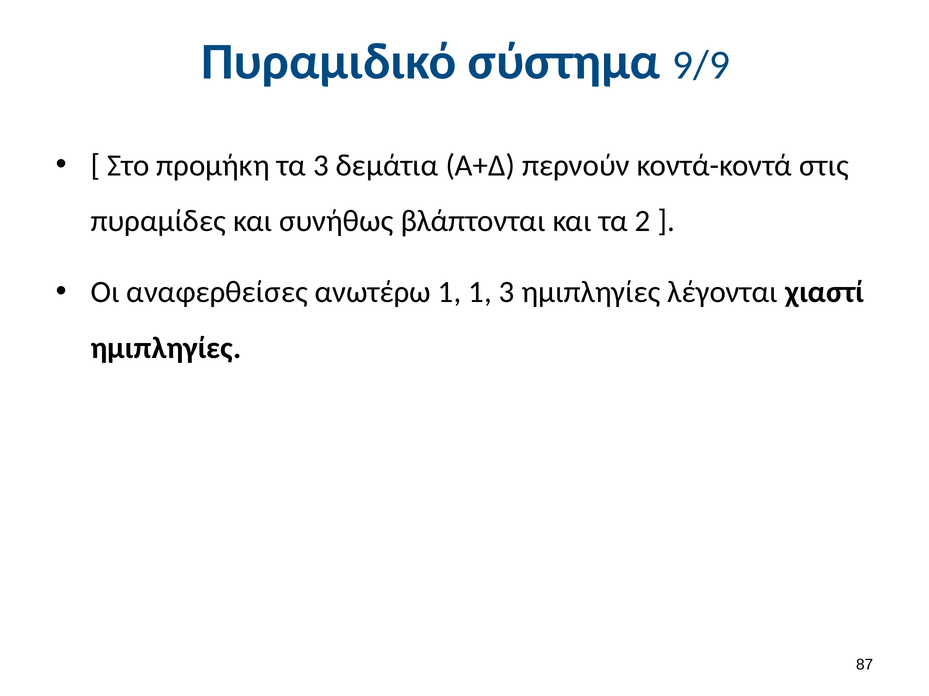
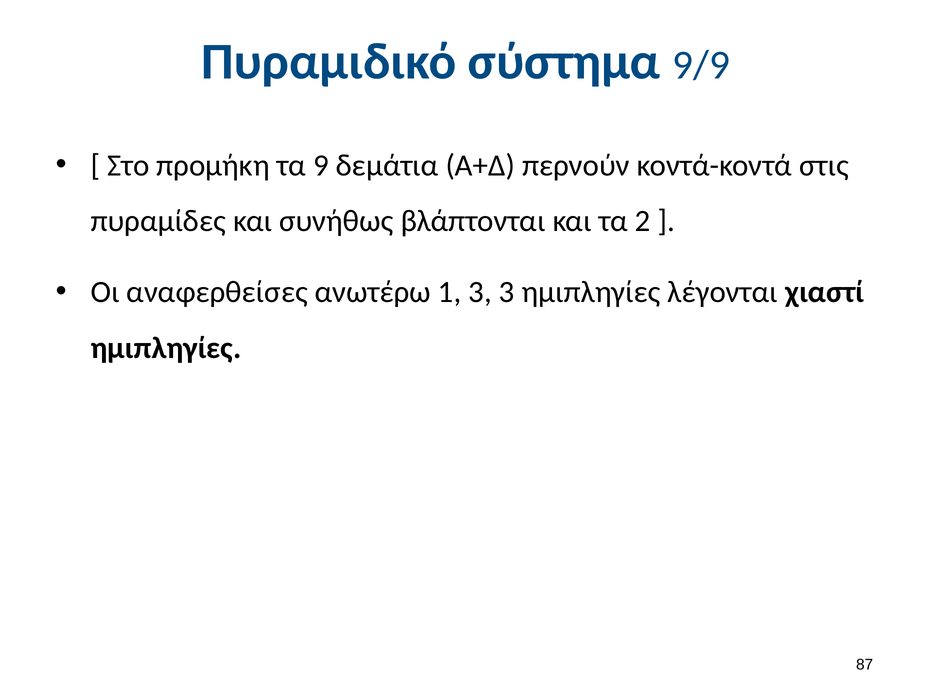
τα 3: 3 -> 9 (321, 166)
1 1: 1 -> 3 (480, 293)
